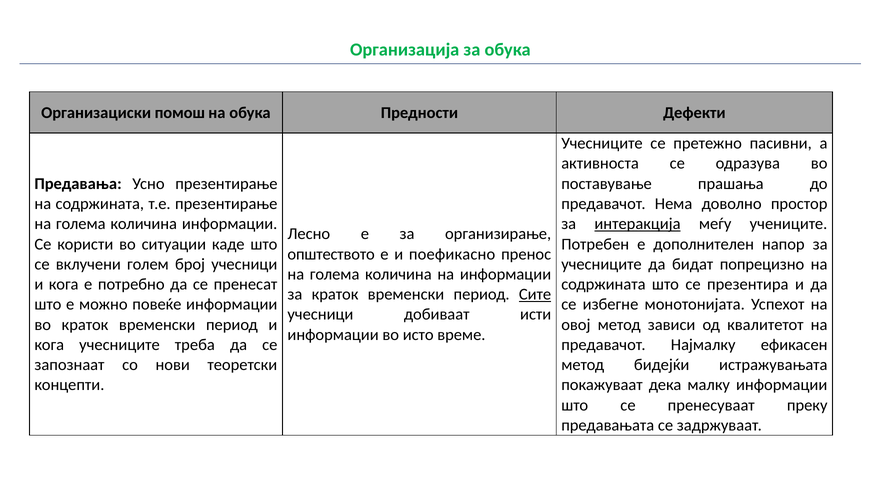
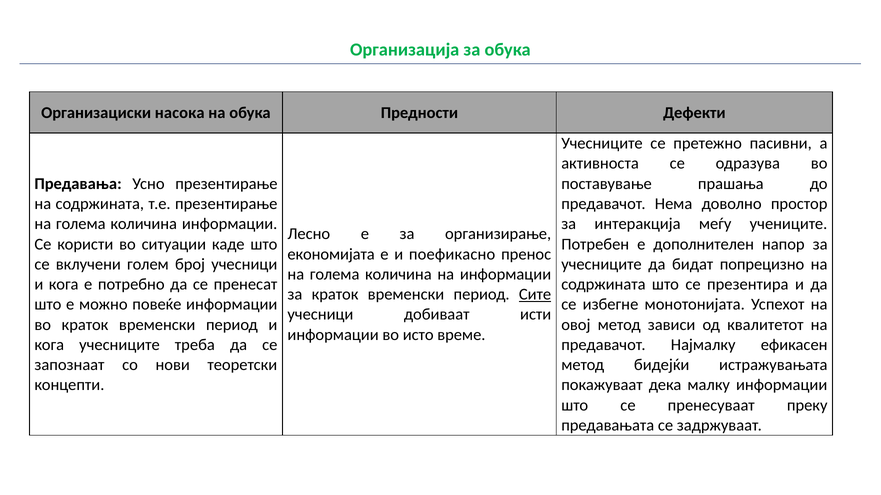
помош: помош -> насока (180, 113)
интеракција underline: present -> none (638, 224)
општеството: општеството -> економијата (331, 254)
